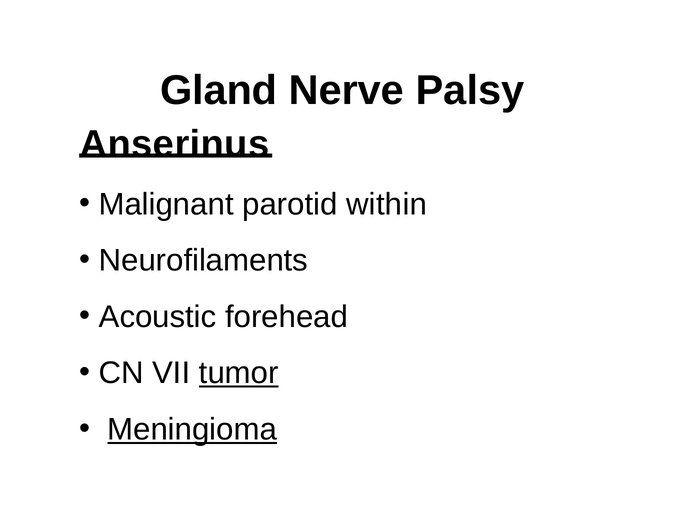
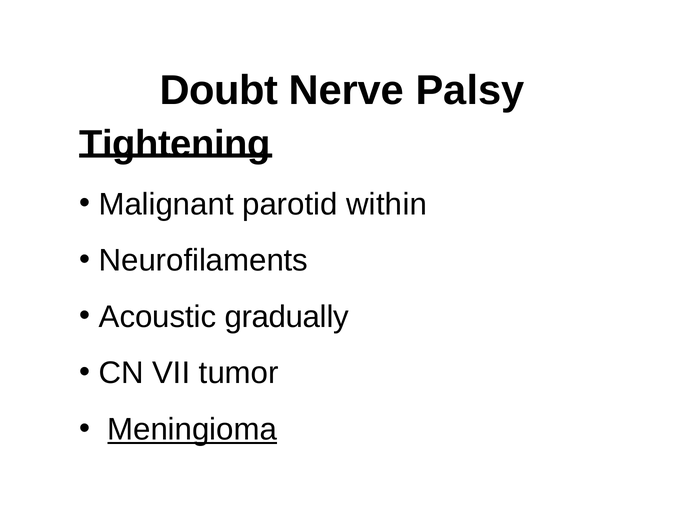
Gland: Gland -> Doubt (219, 91)
Anserinus: Anserinus -> Tightening (175, 144)
forehead: forehead -> gradually (287, 317)
tumor underline: present -> none (239, 373)
